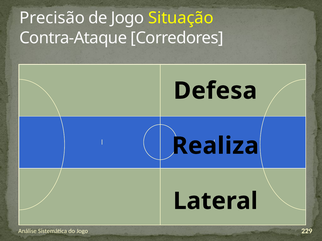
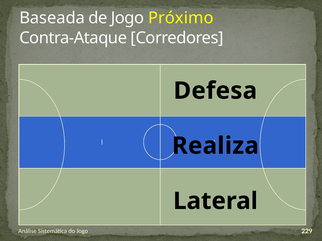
Precisão: Precisão -> Baseada (52, 18)
Situação: Situação -> Próximo (181, 18)
